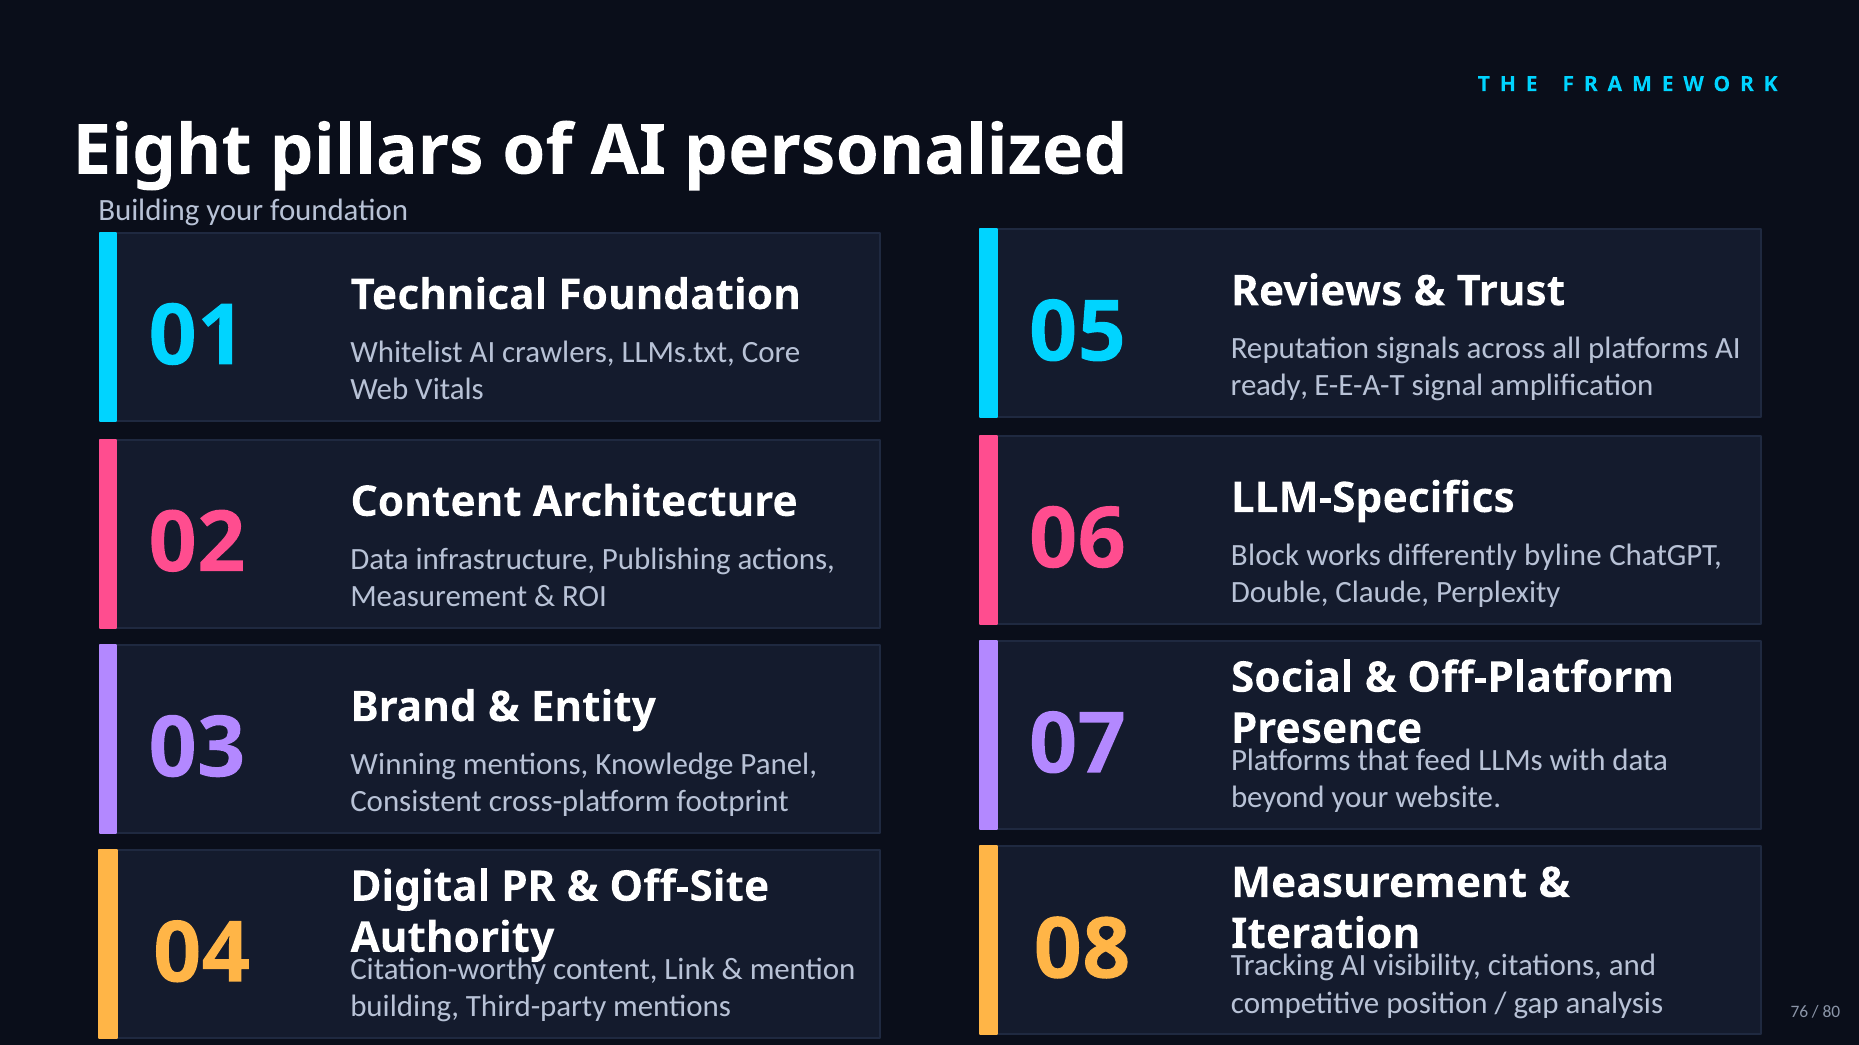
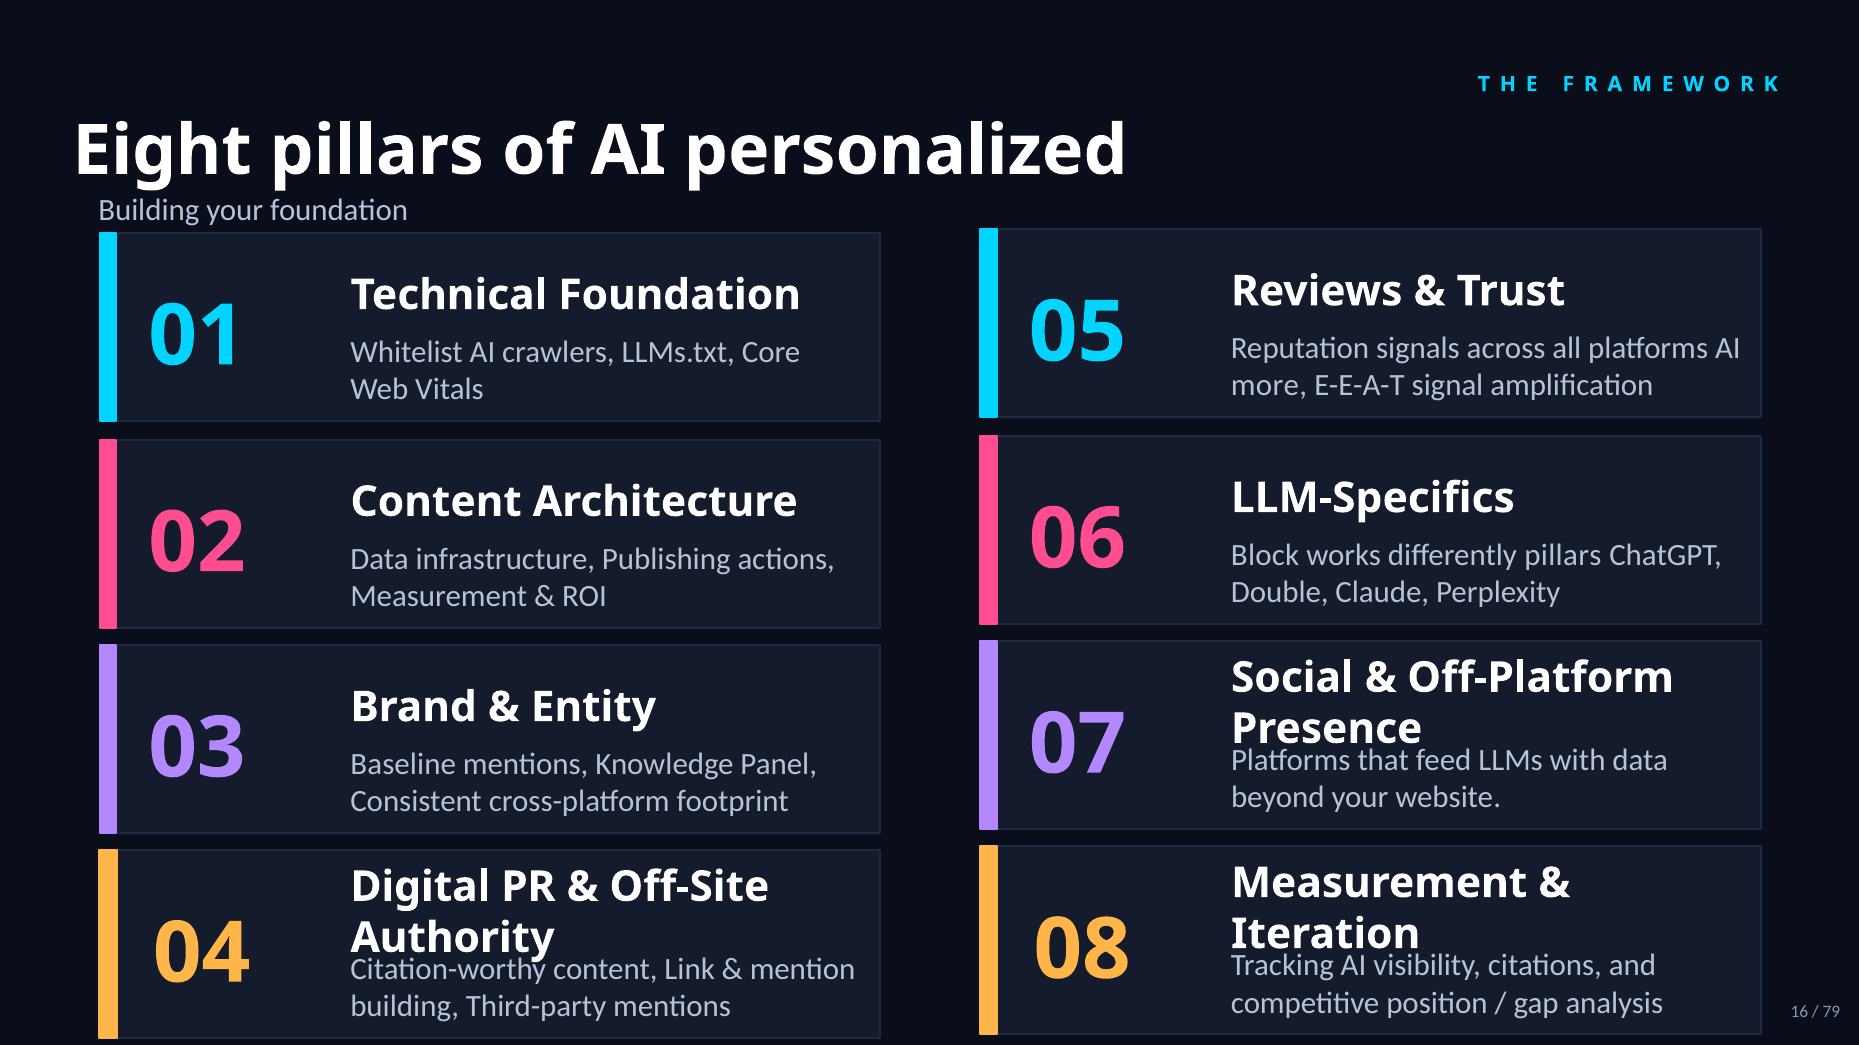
ready: ready -> more (1269, 386)
differently byline: byline -> pillars (1563, 556)
Winning: Winning -> Baseline (403, 765)
76: 76 -> 16 (1799, 1012)
80: 80 -> 79 (1831, 1012)
